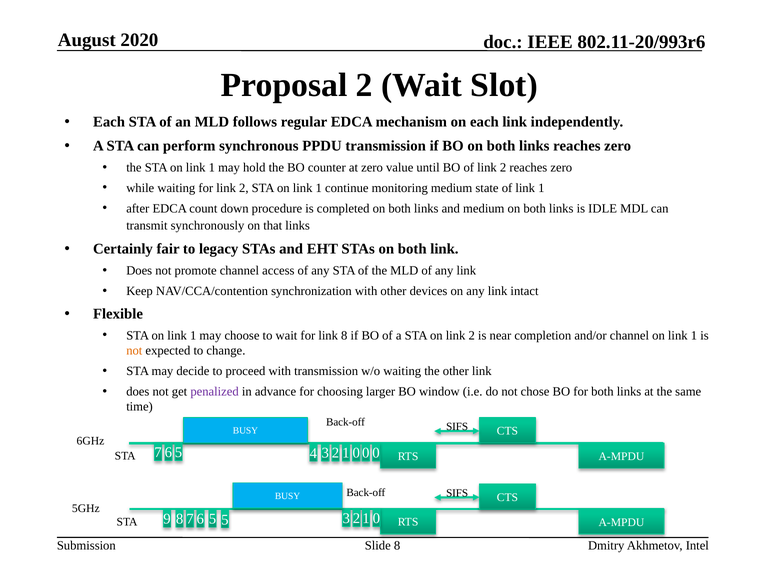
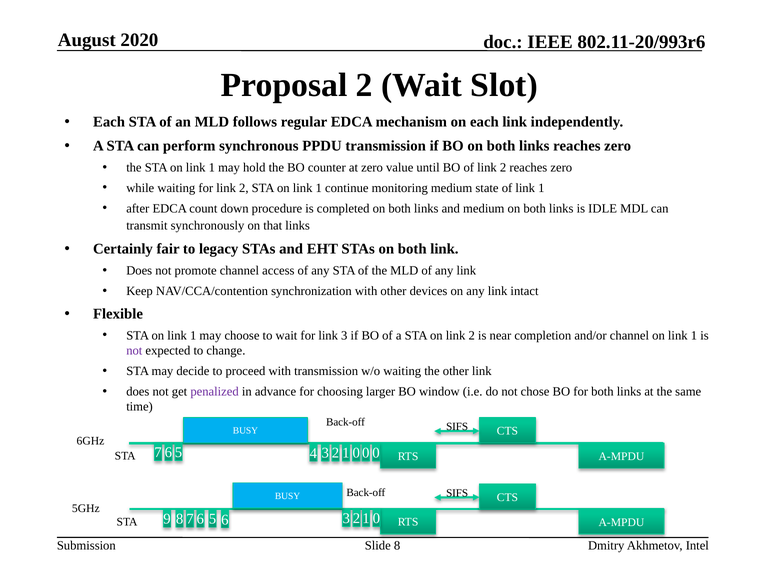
link 8: 8 -> 3 (344, 336)
not colour: orange -> purple (134, 351)
5 5: 5 -> 6 (225, 520)
